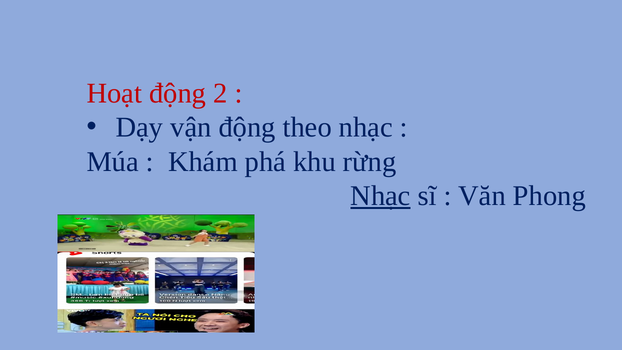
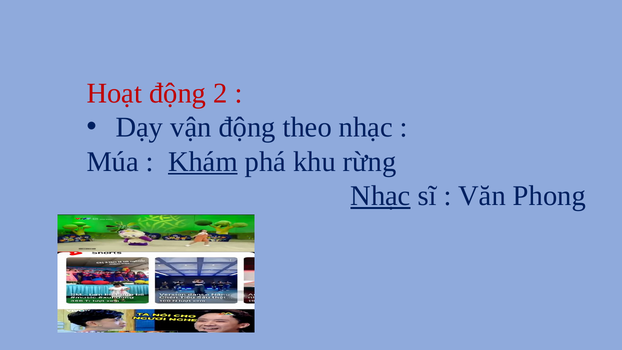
Khám underline: none -> present (203, 162)
